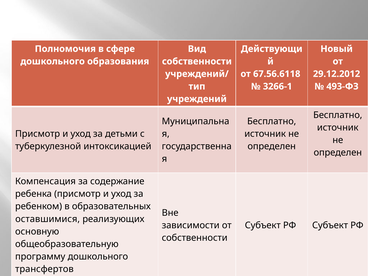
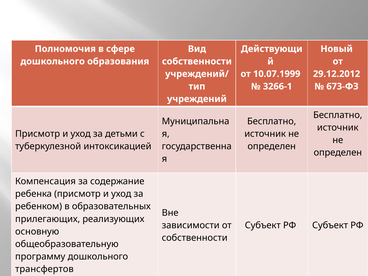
67.56.6118: 67.56.6118 -> 10.07.1999 (277, 74)
493-ФЗ: 493-ФЗ -> 673-ФЗ (343, 86)
оставшимися: оставшимися -> прилегающих (48, 219)
